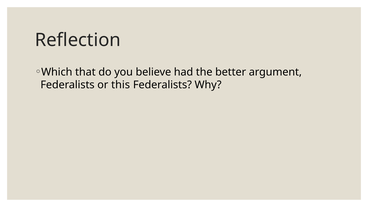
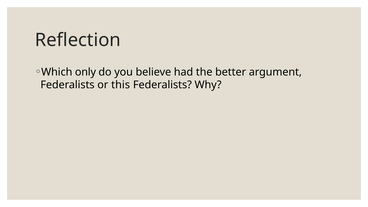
that: that -> only (85, 72)
